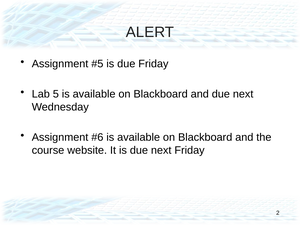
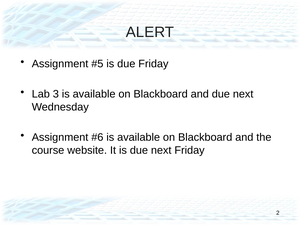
5: 5 -> 3 (56, 94)
